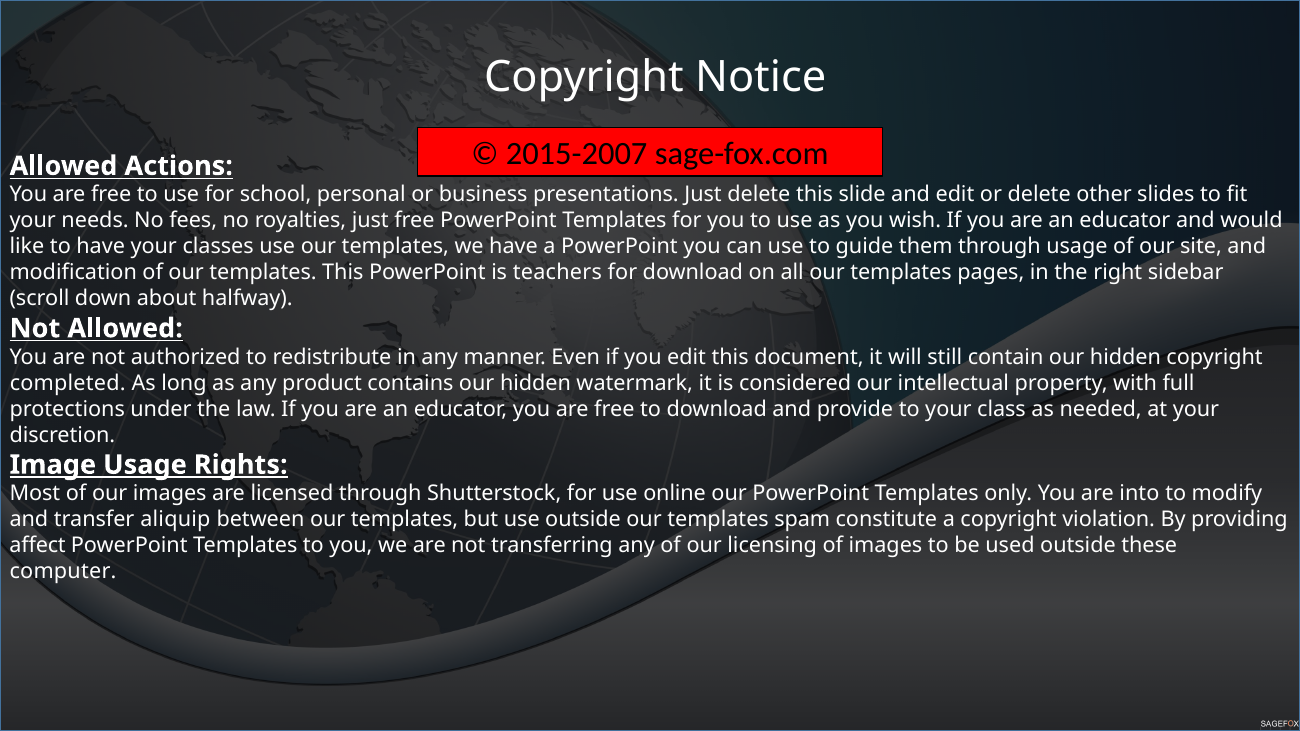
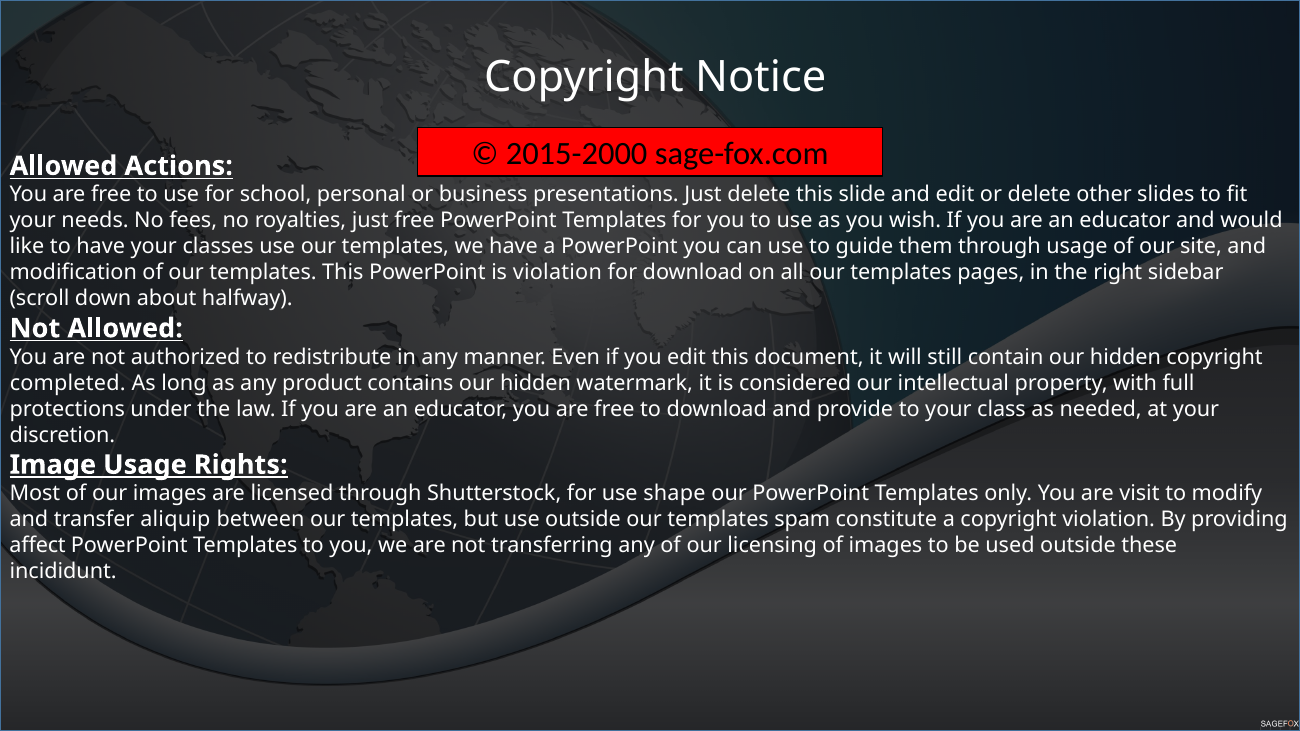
2015-2007: 2015-2007 -> 2015-2000 (577, 154)
is teachers: teachers -> violation (557, 273)
online: online -> shape (674, 494)
into: into -> visit (1139, 494)
computer: computer -> incididunt (63, 572)
